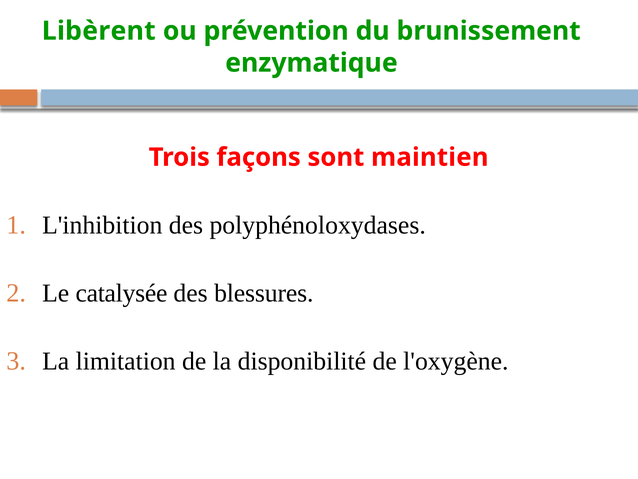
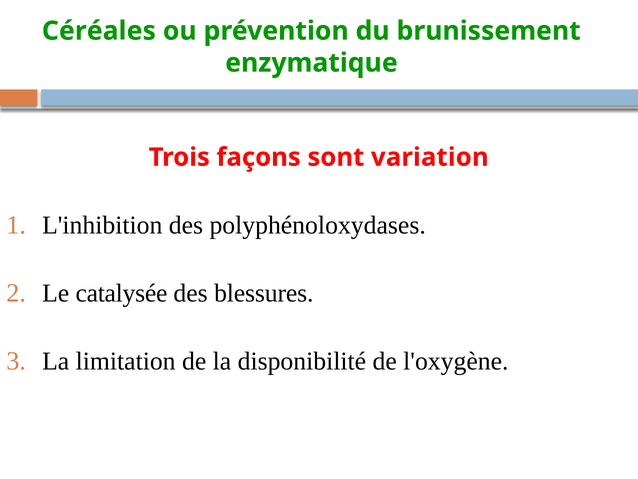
Libèrent: Libèrent -> Céréales (99, 31)
maintien: maintien -> variation (430, 157)
